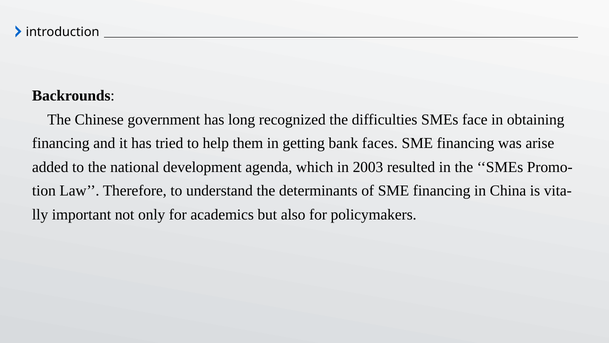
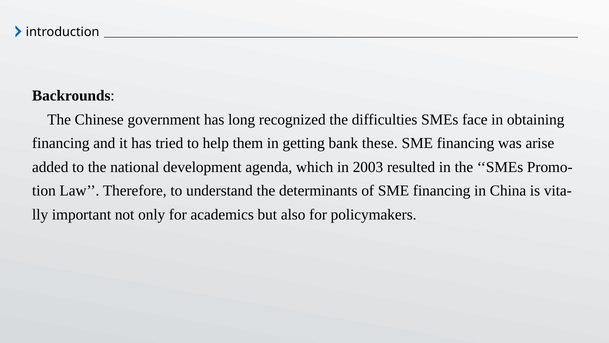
faces: faces -> these (380, 143)
